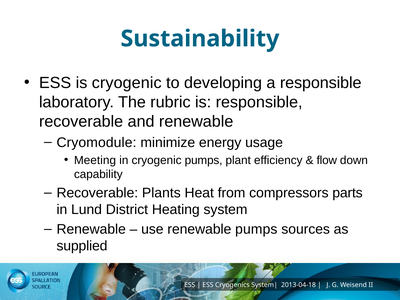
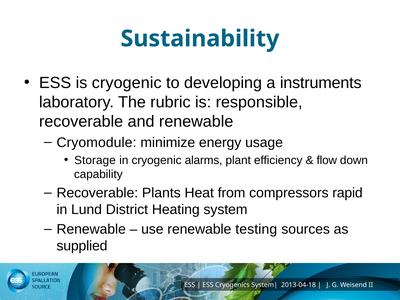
a responsible: responsible -> instruments (321, 83)
Meeting: Meeting -> Storage (95, 160)
cryogenic pumps: pumps -> alarms (204, 160)
parts: parts -> rapid (348, 193)
renewable pumps: pumps -> testing (256, 229)
